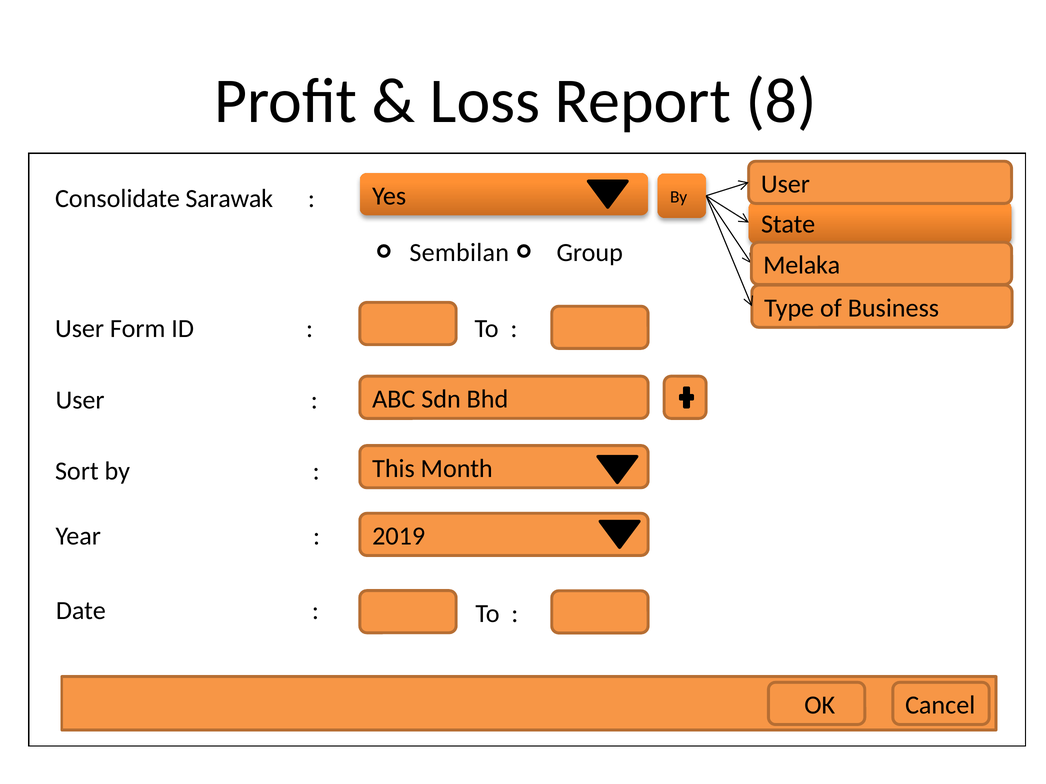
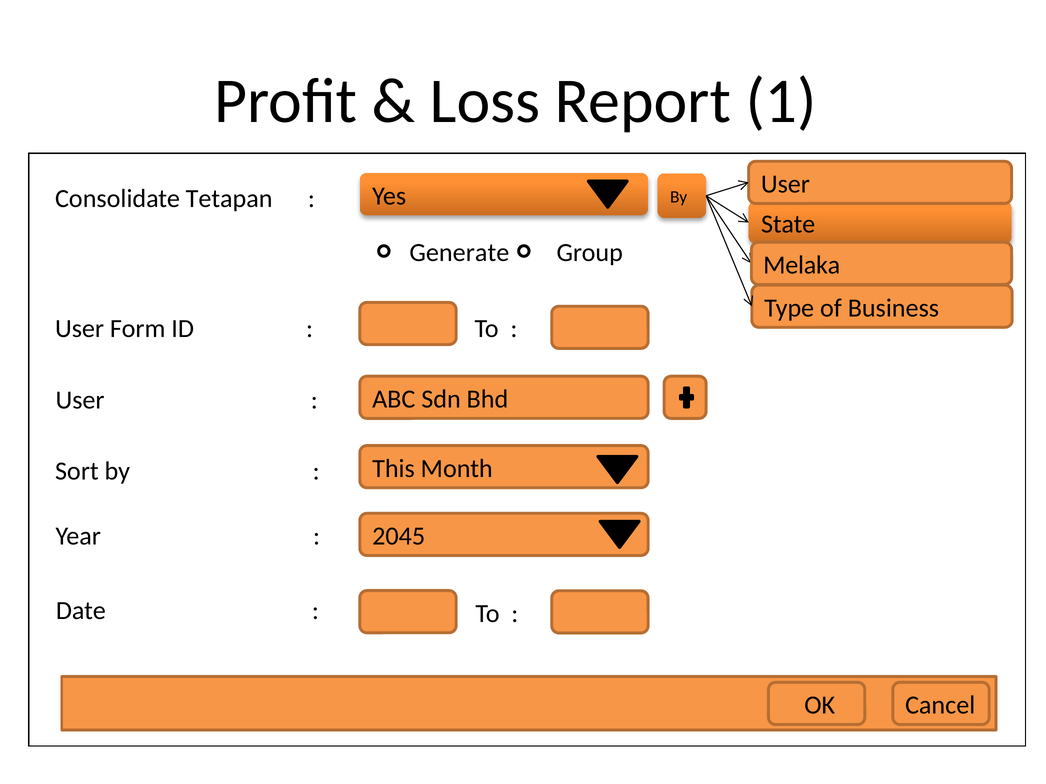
8: 8 -> 1 (781, 101)
Sarawak: Sarawak -> Tetapan (229, 199)
Sembilan: Sembilan -> Generate (459, 253)
2019: 2019 -> 2045 (399, 537)
